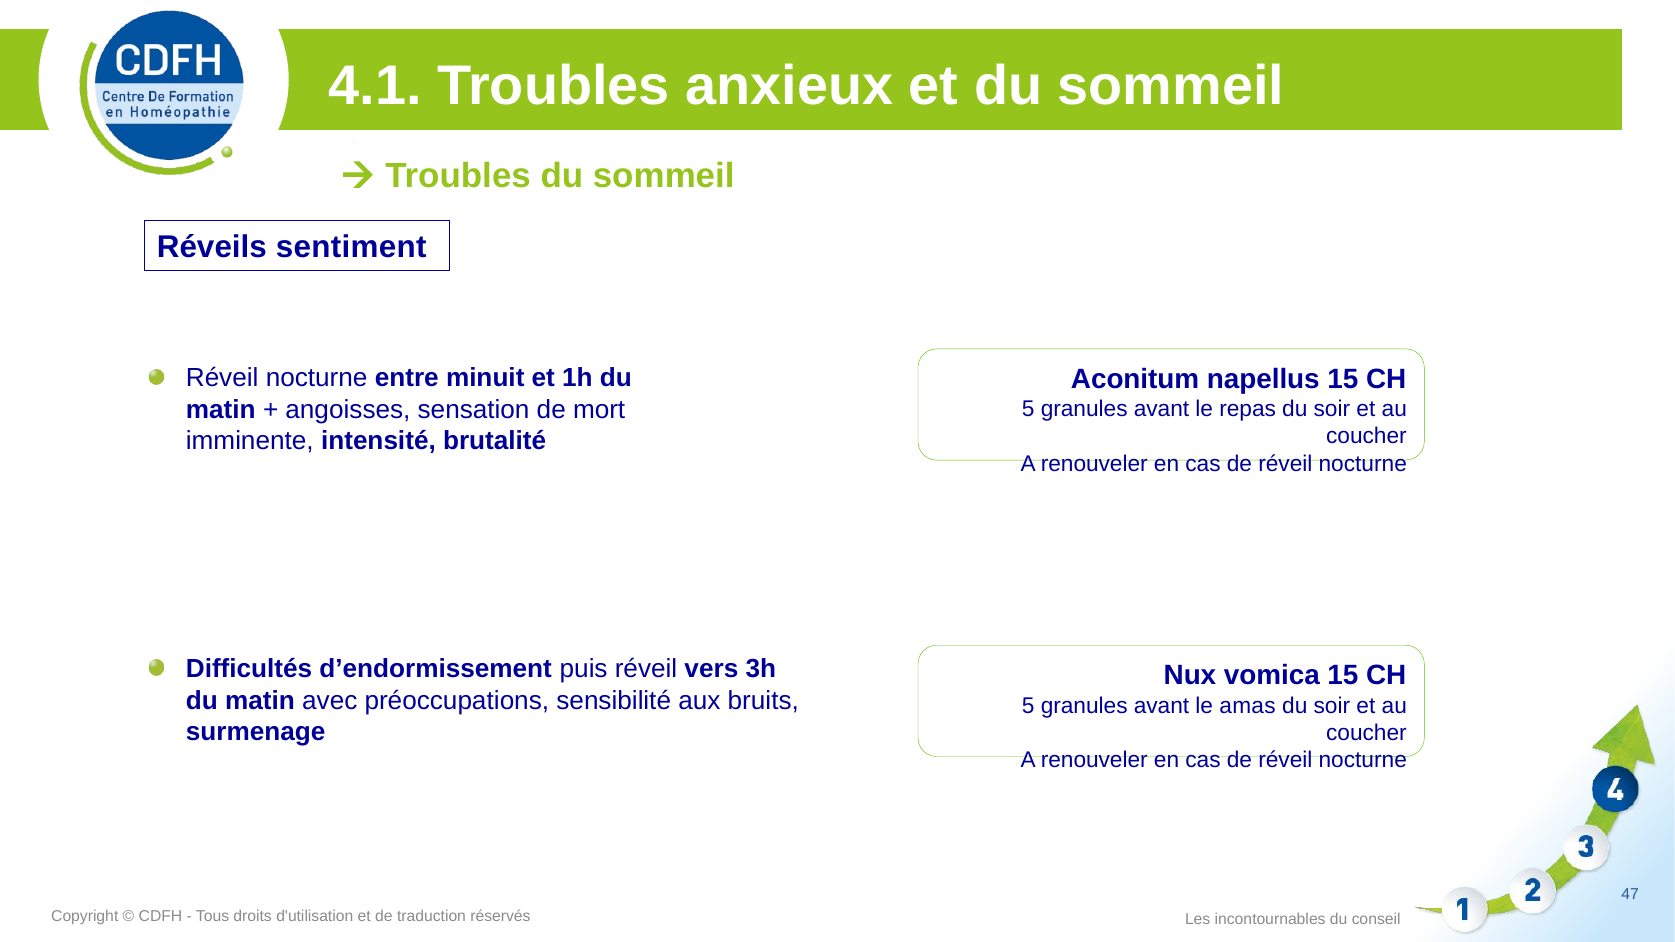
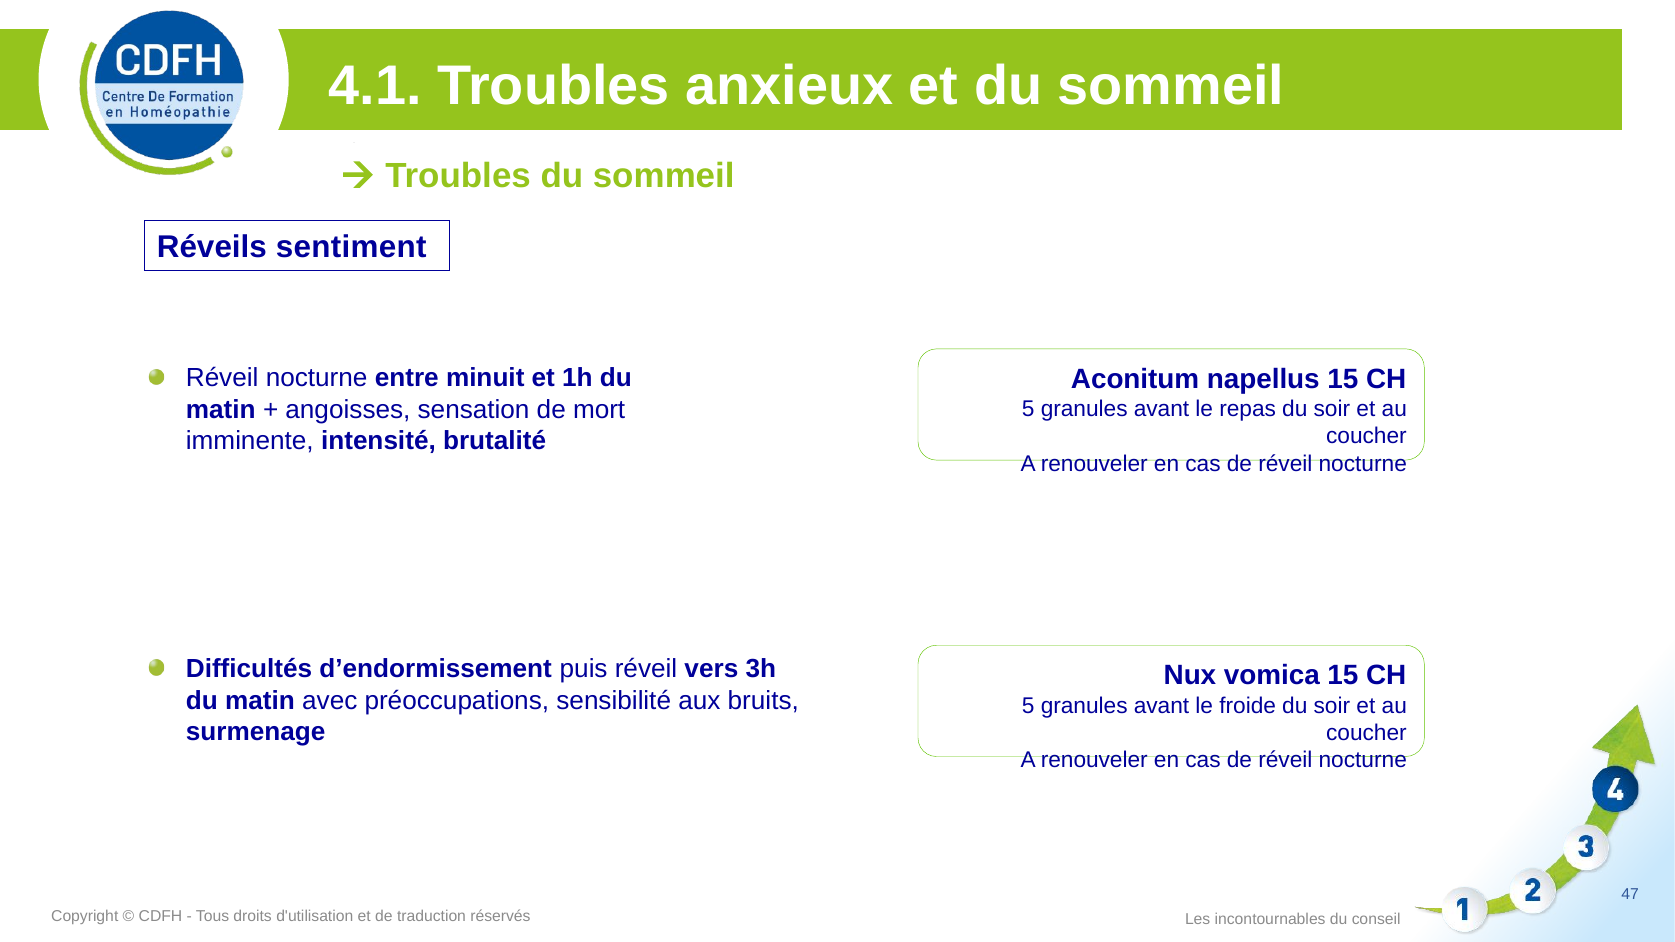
amas: amas -> froide (1248, 706)
